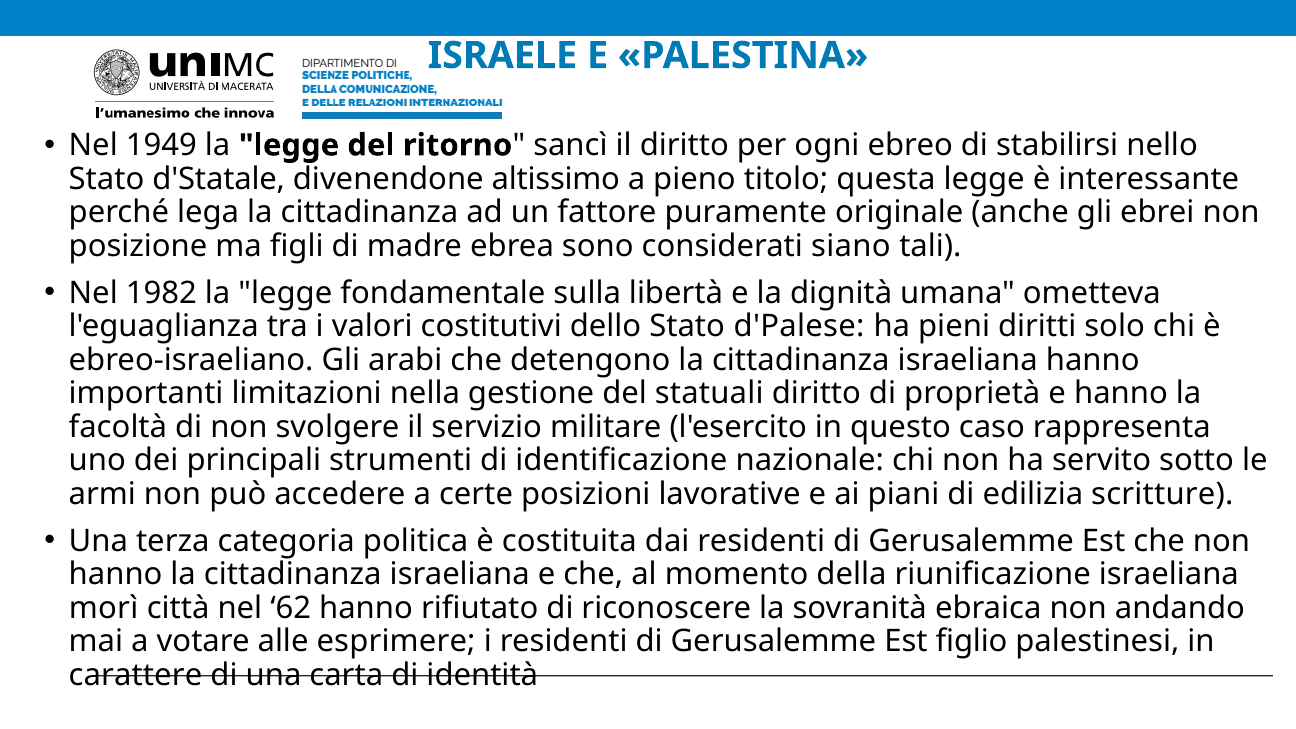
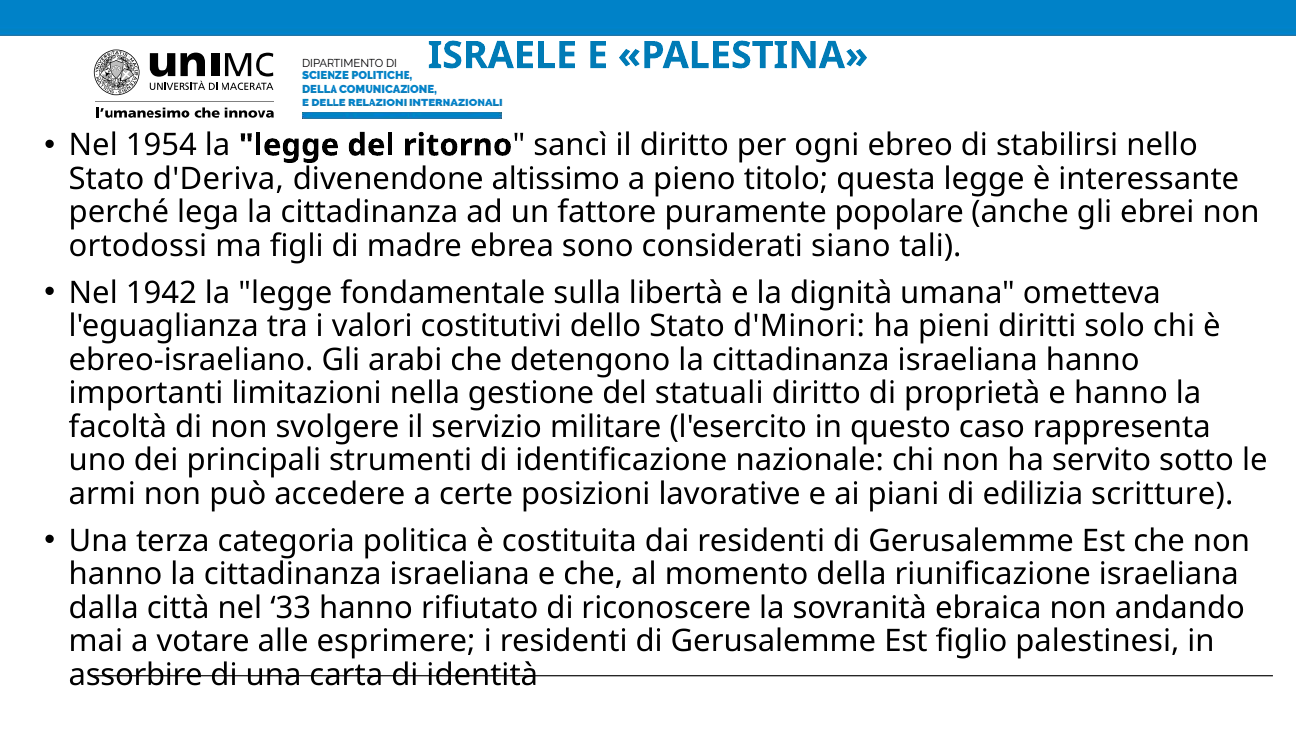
1949: 1949 -> 1954 (161, 145)
d'Statale: d'Statale -> d'Deriva (218, 179)
originale: originale -> popolare (899, 212)
posizione: posizione -> ortodossi (138, 246)
1982: 1982 -> 1942 (161, 293)
d'Palese: d'Palese -> d'Minori (799, 326)
morì: morì -> dalla (104, 608)
62: 62 -> 33 (291, 608)
carattere: carattere -> assorbire (136, 675)
